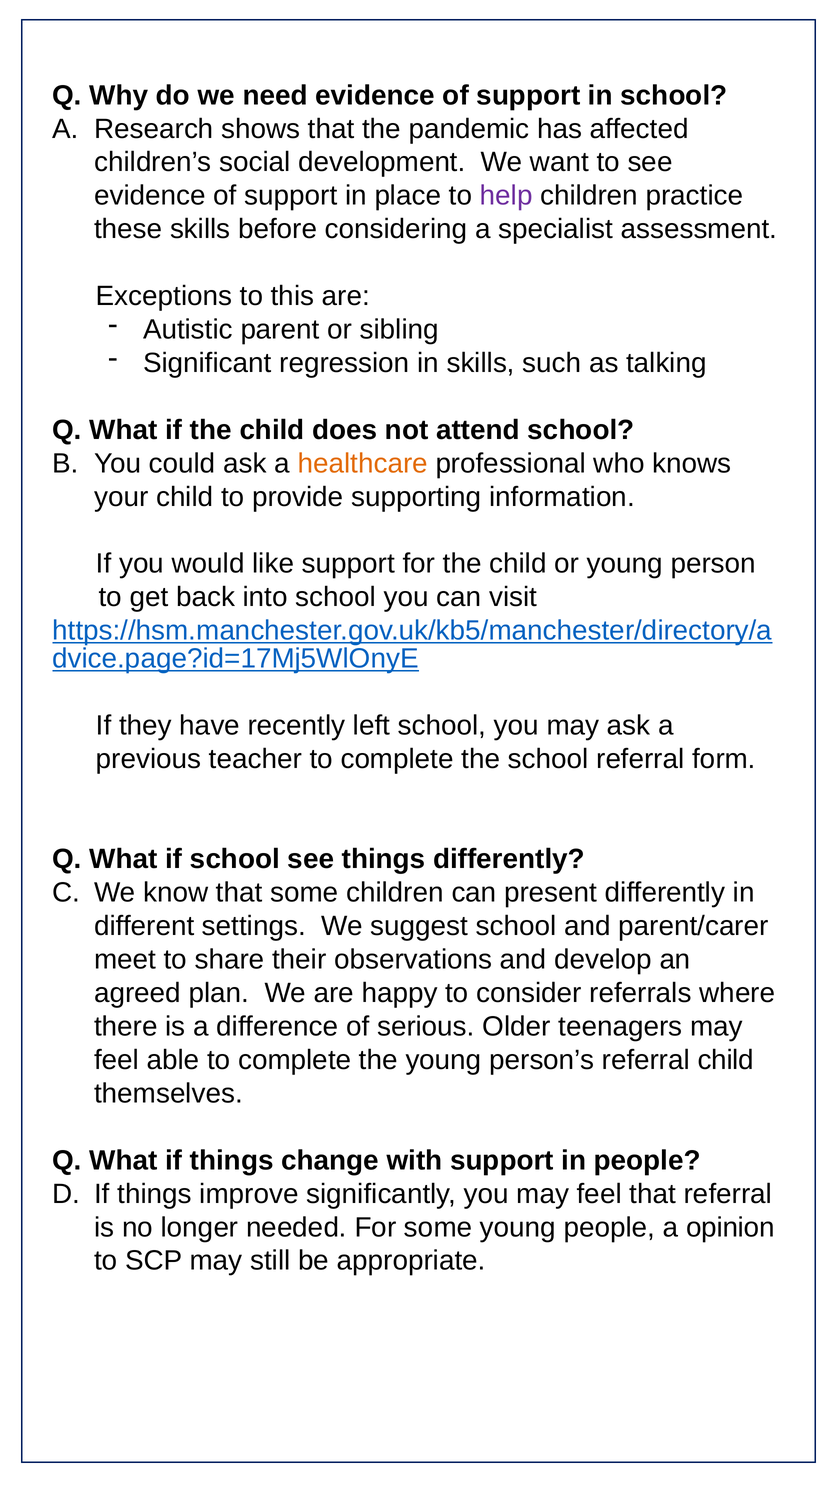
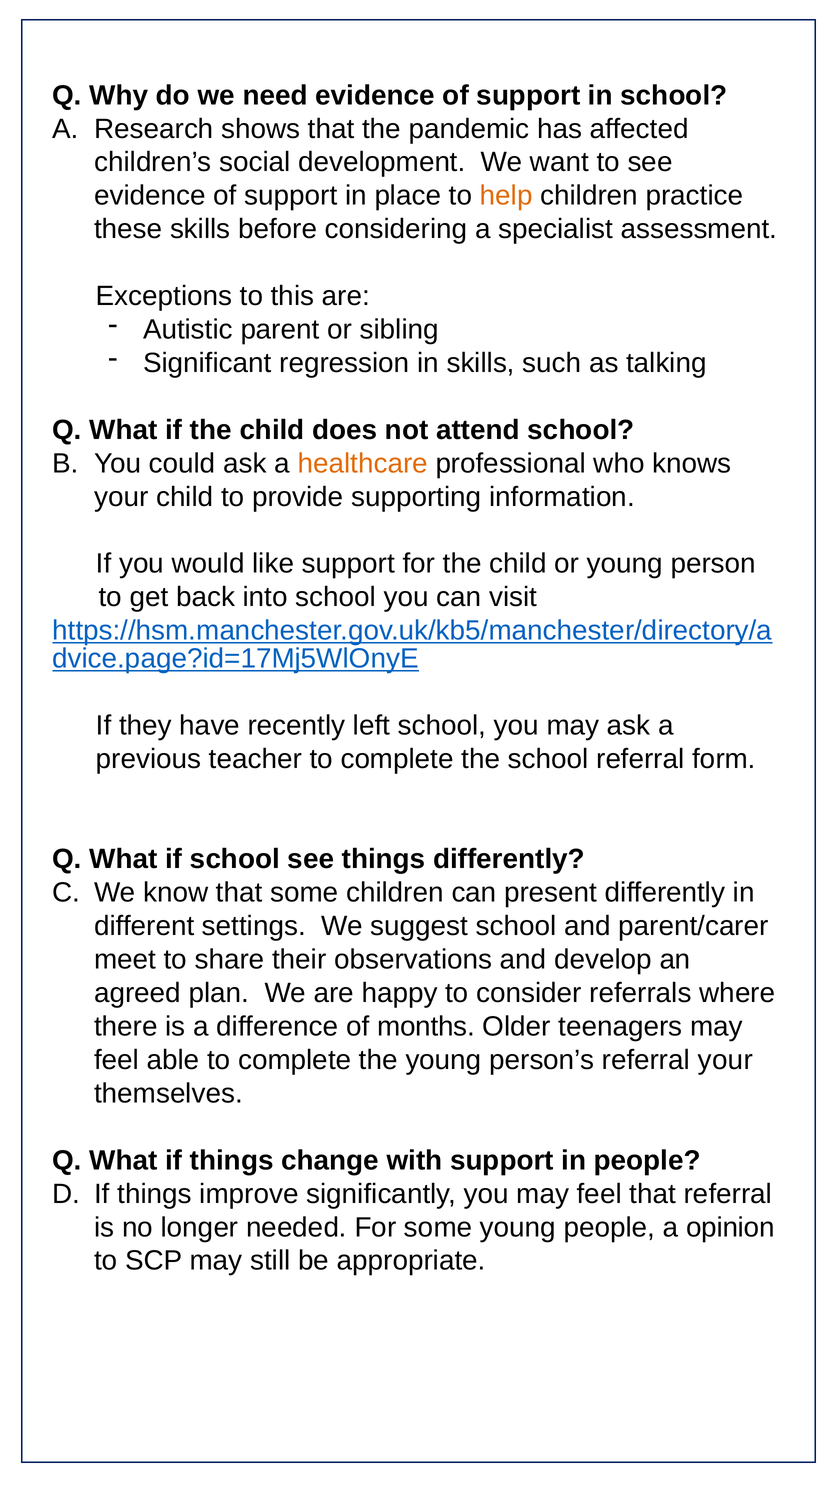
help colour: purple -> orange (506, 196)
serious: serious -> months (426, 1027)
referral child: child -> your (726, 1061)
